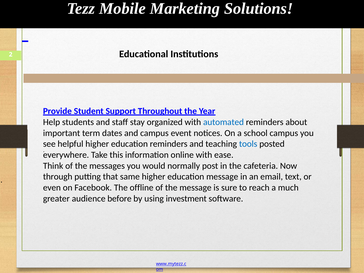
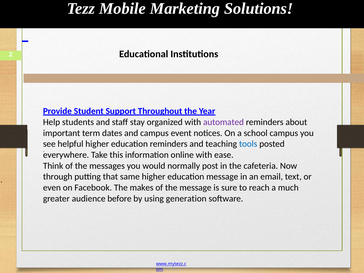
automated colour: blue -> purple (223, 122)
offline: offline -> makes (142, 188)
investment: investment -> generation (186, 199)
